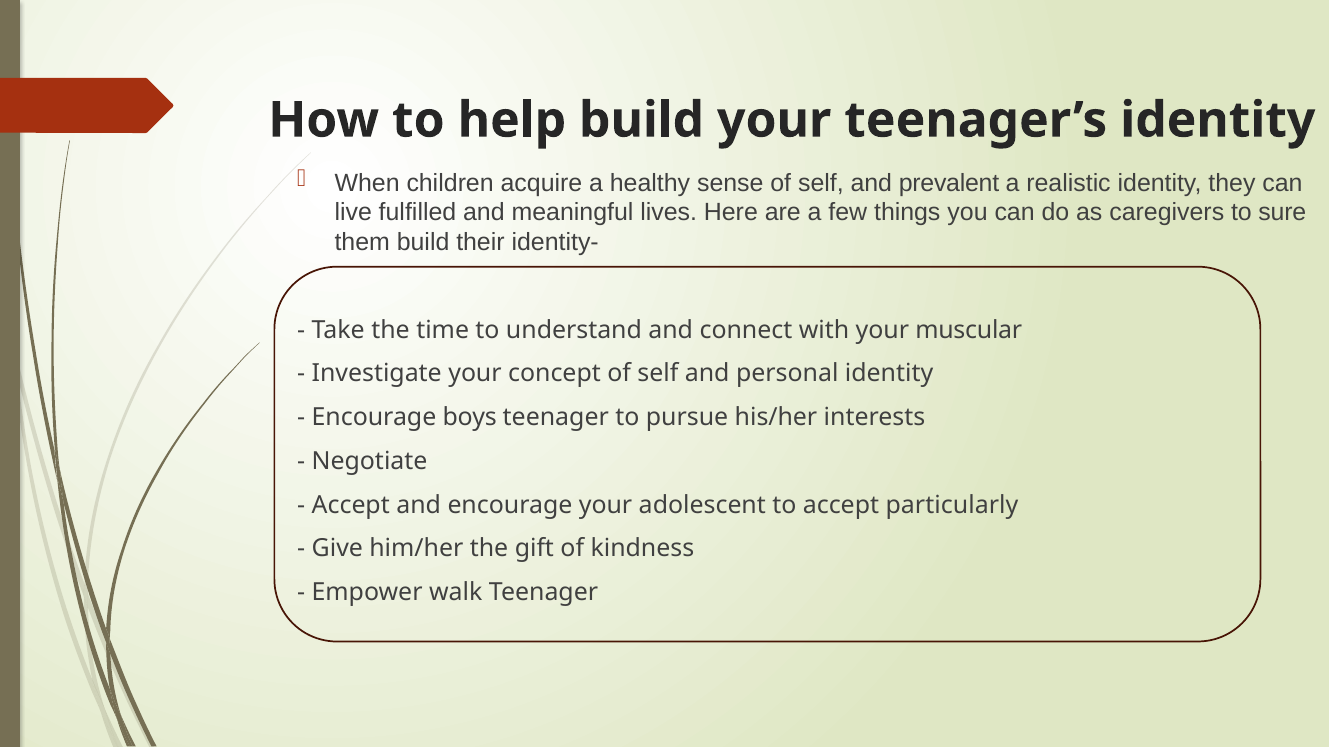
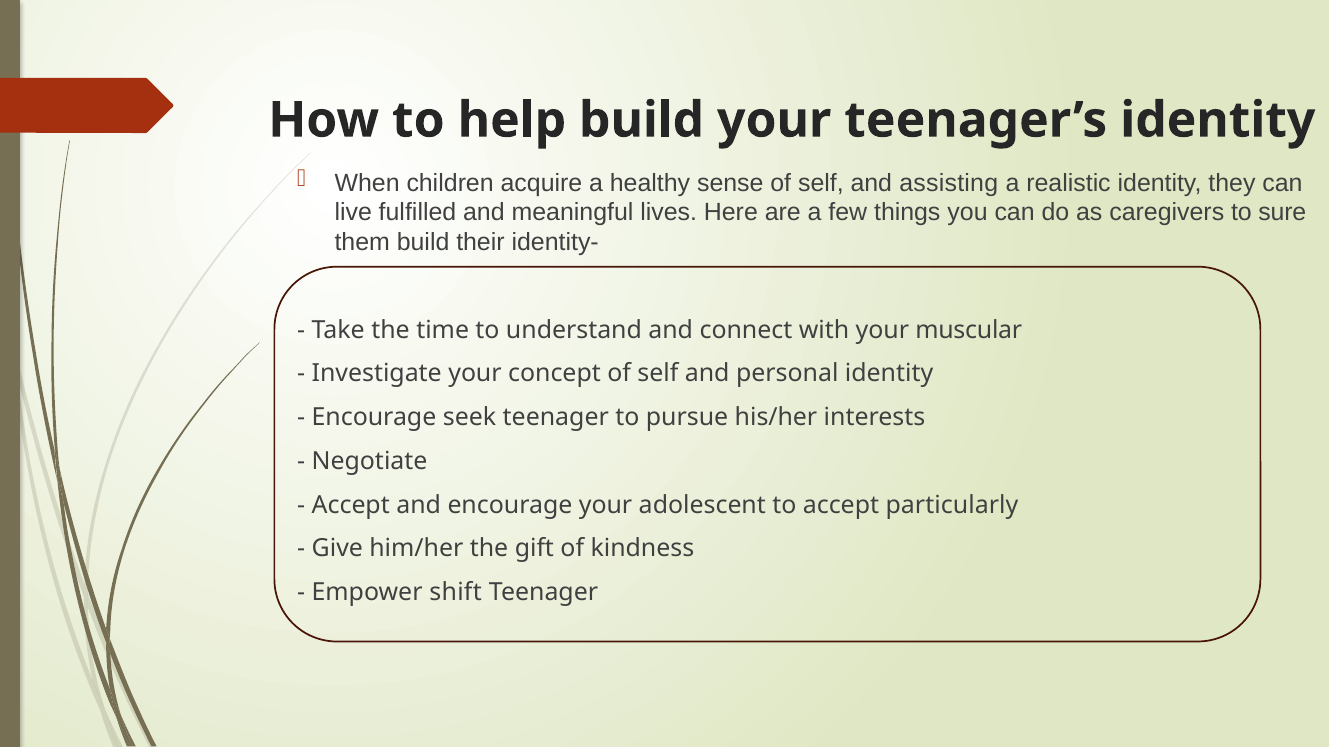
prevalent: prevalent -> assisting (949, 183)
boys: boys -> seek (470, 418)
walk: walk -> shift (456, 593)
